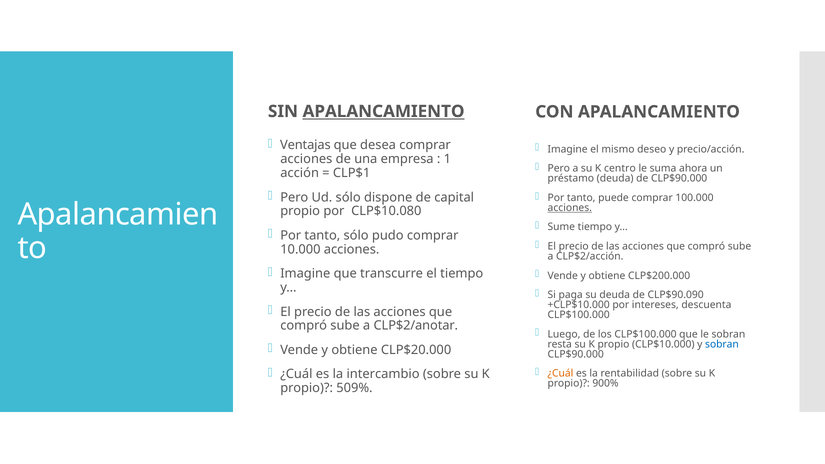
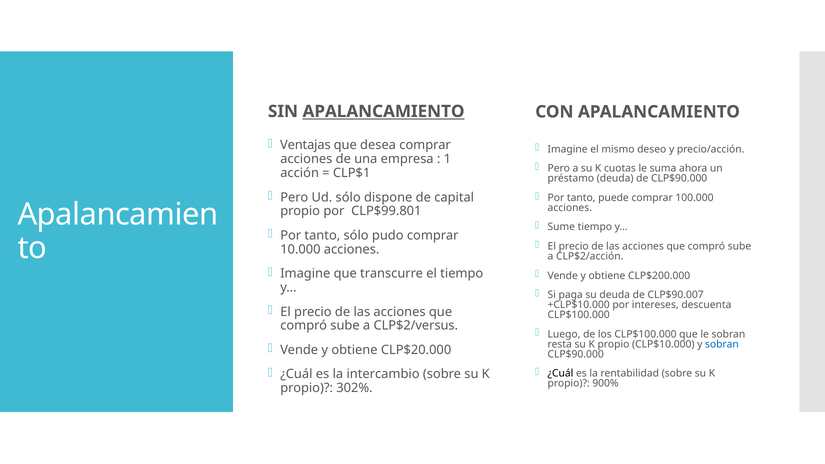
centro: centro -> cuotas (620, 169)
acciones underline: present -> none (570, 208)
CLP$10.080: CLP$10.080 -> CLP$99.801 (386, 211)
CLP$90.090: CLP$90.090 -> CLP$90.007 (676, 295)
CLP$2/anotar: CLP$2/anotar -> CLP$2/versus (416, 326)
¿Cuál colour: orange -> black (560, 373)
509%: 509% -> 302% (354, 388)
